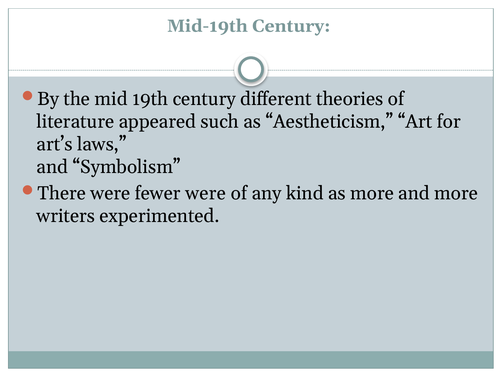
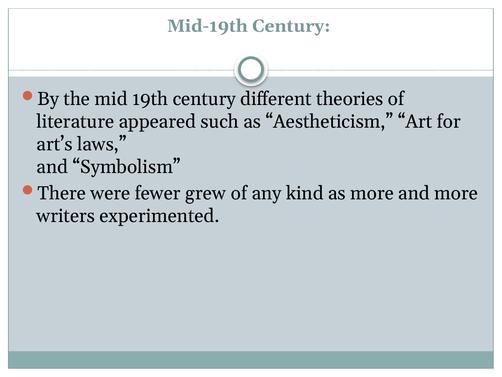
fewer were: were -> grew (206, 193)
